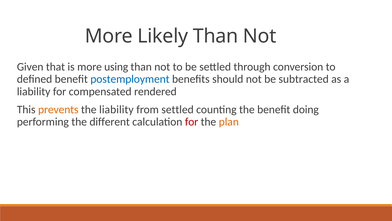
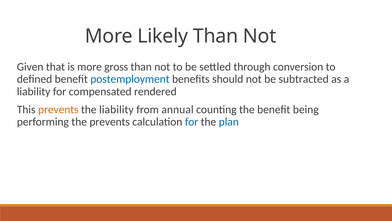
using: using -> gross (116, 67)
from settled: settled -> annual (177, 109)
doing: doing -> being (306, 109)
the different: different -> prevents (110, 122)
for colour: red -> blue (192, 122)
plan colour: orange -> blue (229, 122)
